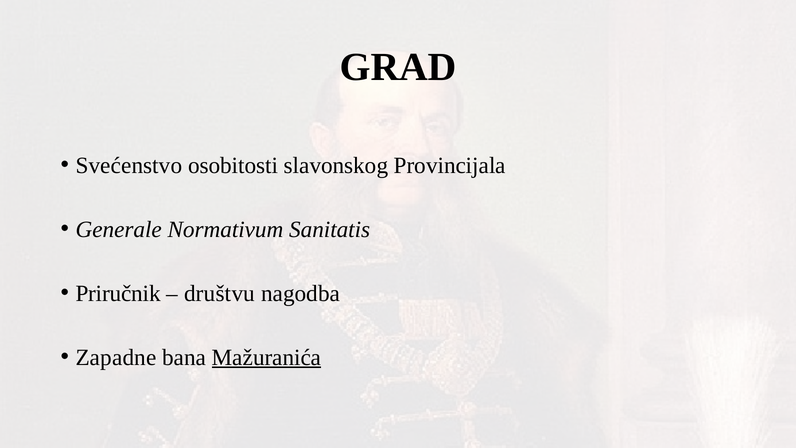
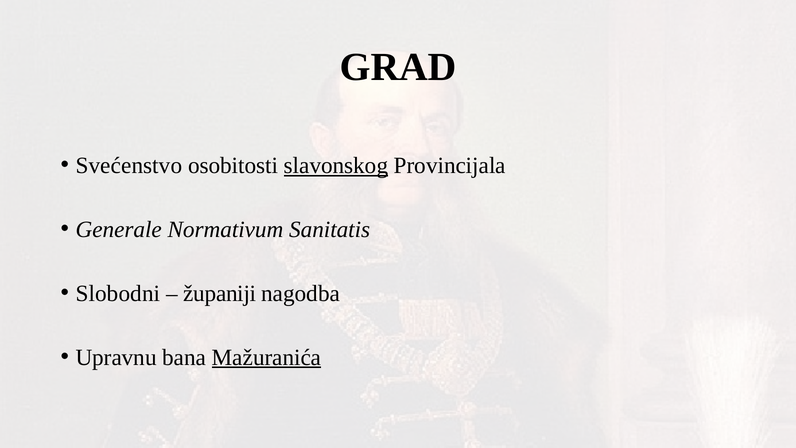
slavonskog underline: none -> present (336, 165)
Priručnik: Priručnik -> Slobodni (118, 293)
društvu: društvu -> županiji (220, 293)
Zapadne: Zapadne -> Upravnu (116, 357)
